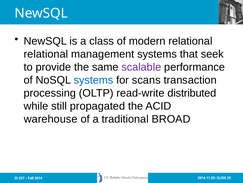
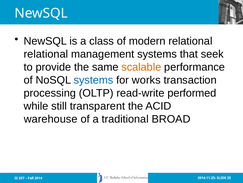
scalable colour: purple -> orange (141, 67)
scans: scans -> works (146, 80)
distributed: distributed -> performed (192, 93)
propagated: propagated -> transparent (97, 106)
